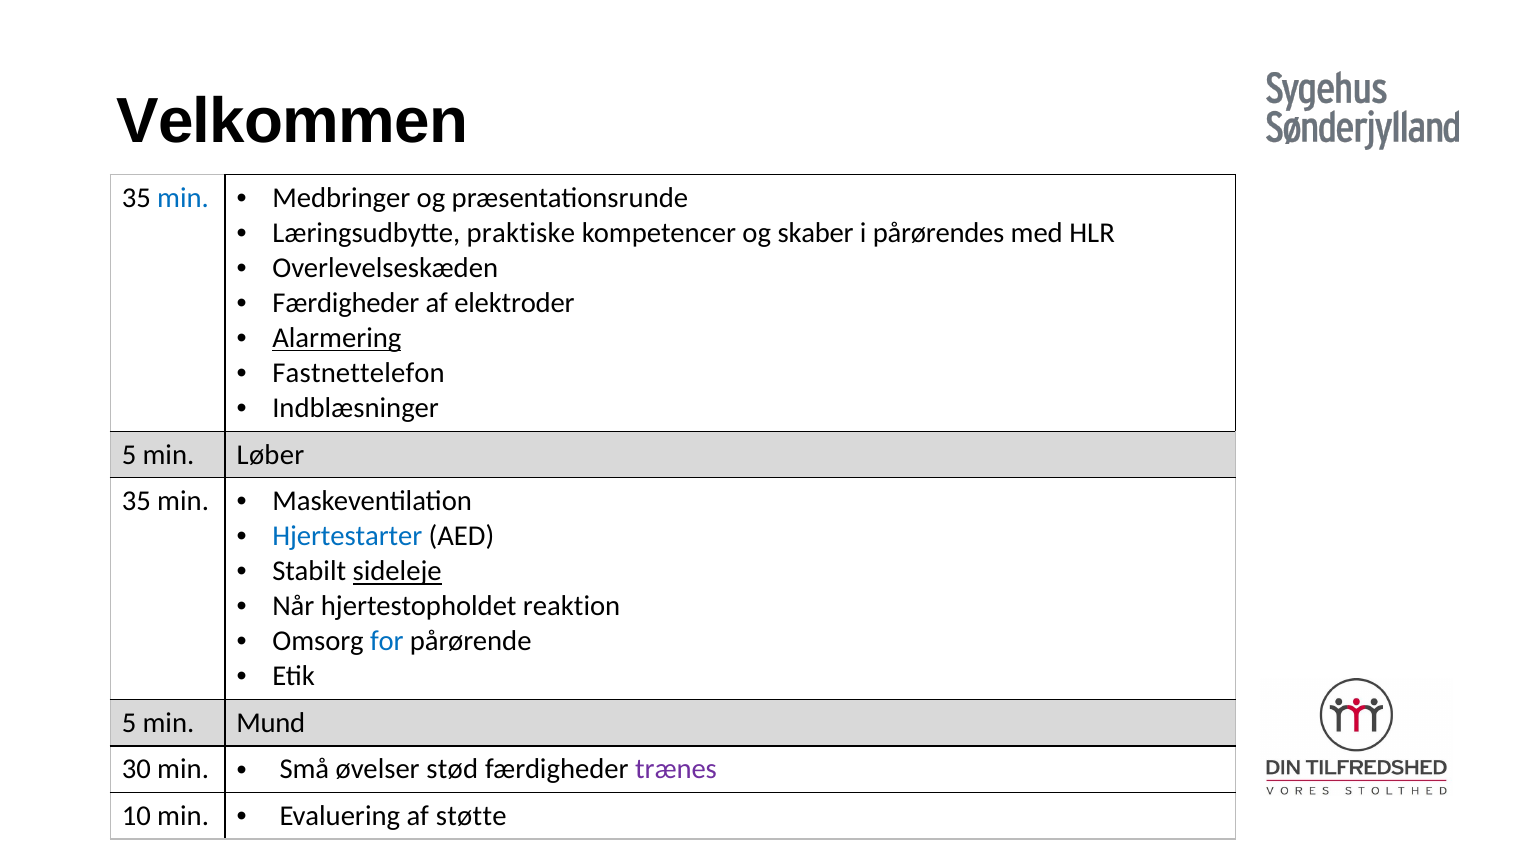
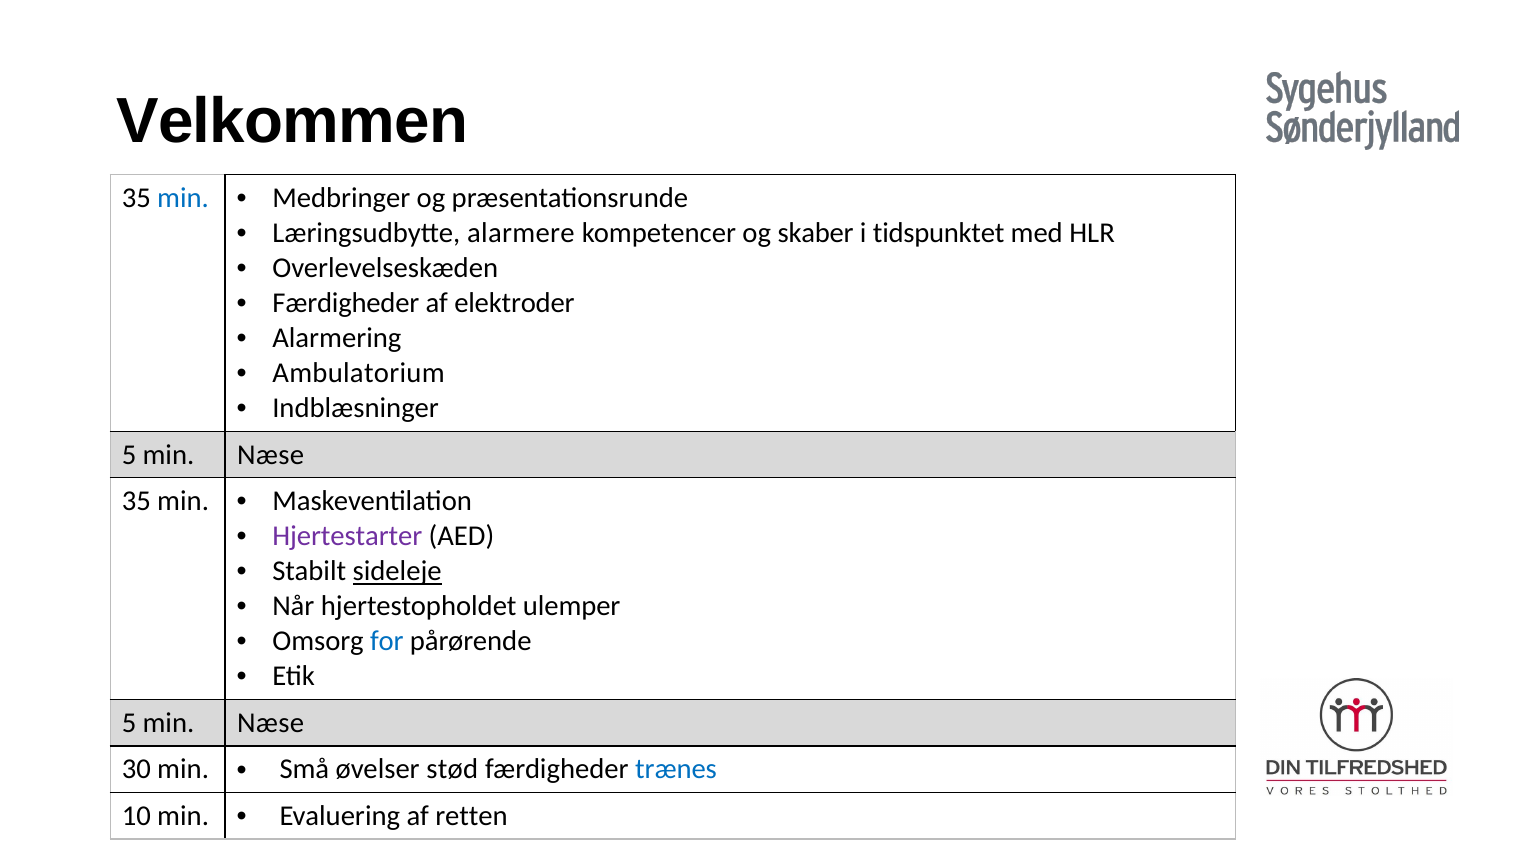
praktiske: praktiske -> alarmere (521, 233)
pårørendes: pårørendes -> tidspunktet (939, 233)
Alarmering underline: present -> none (337, 338)
Fastnettelefon: Fastnettelefon -> Ambulatorium (359, 373)
Løber: Løber -> Næse (271, 455)
Hjertestarter colour: blue -> purple (347, 536)
reaktion: reaktion -> ulemper (572, 606)
Mund: Mund -> Næse (271, 723)
trænes colour: purple -> blue (676, 769)
støtte: støtte -> retten (471, 816)
